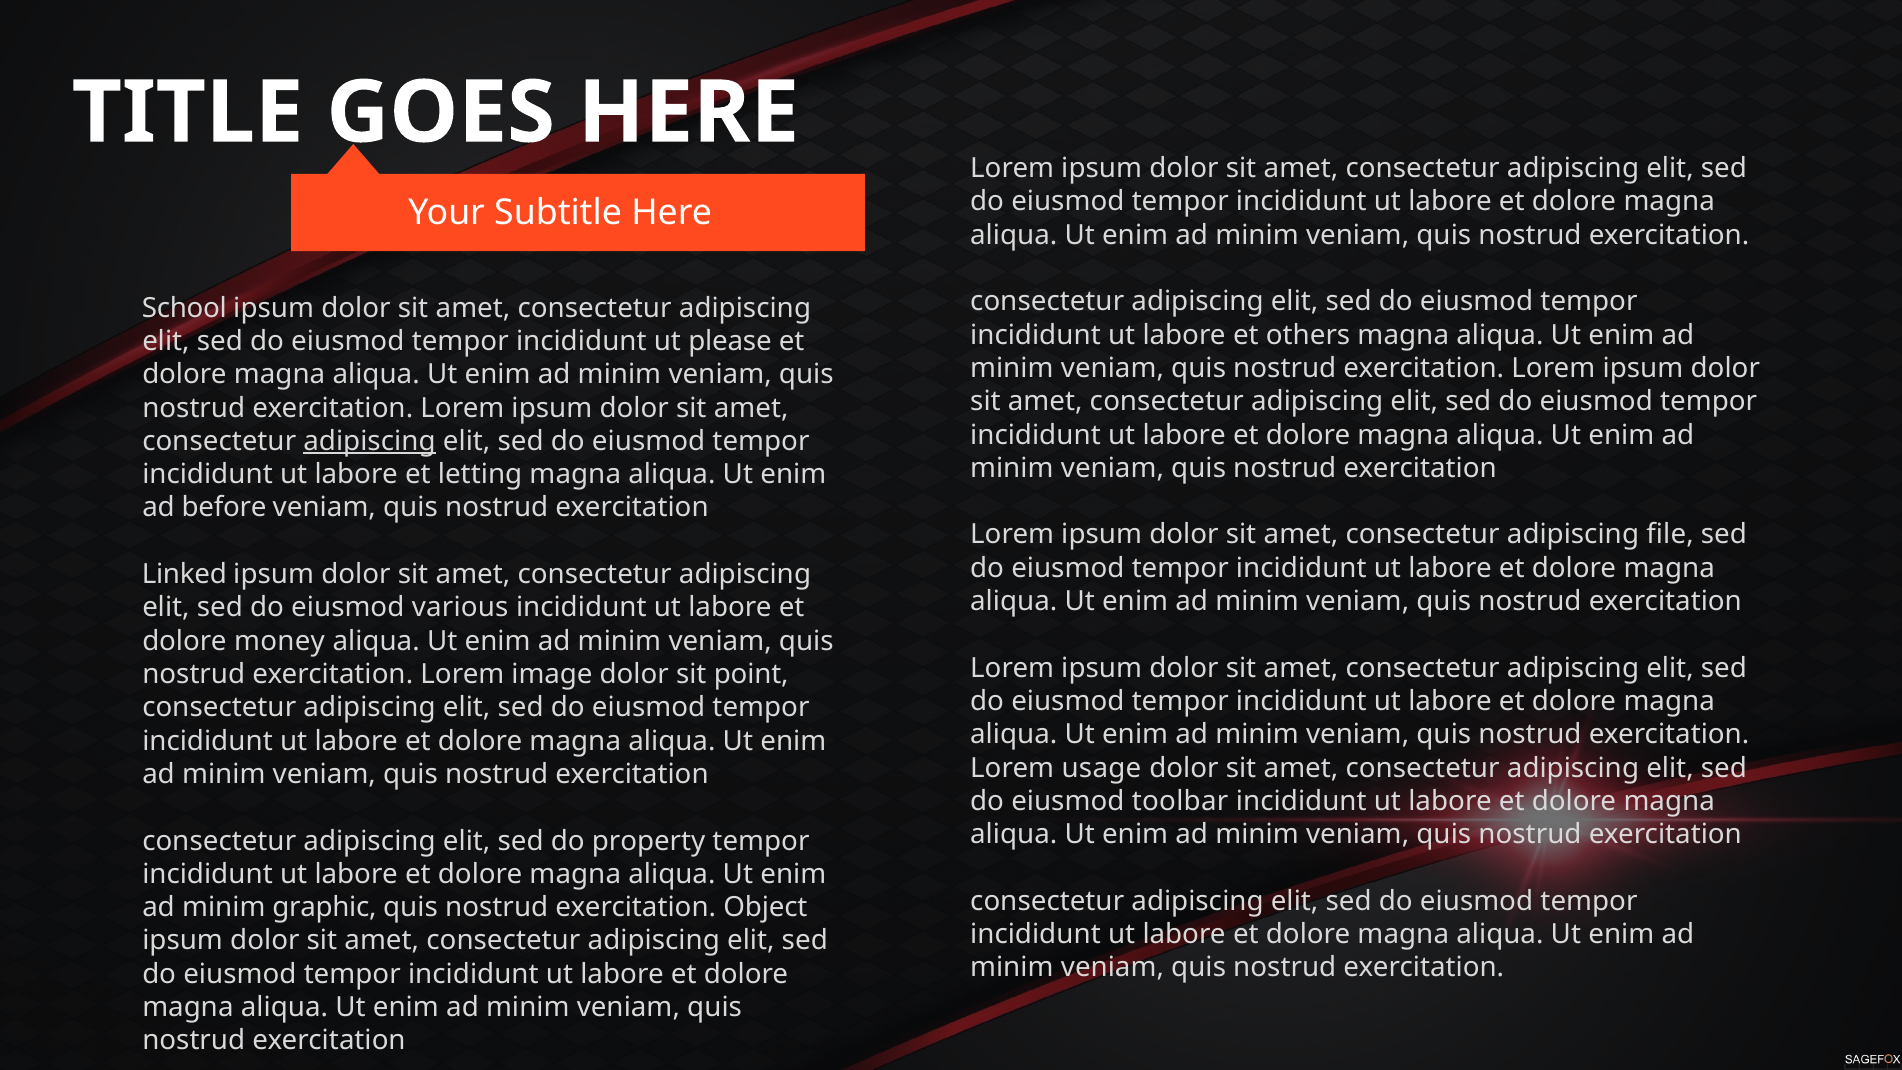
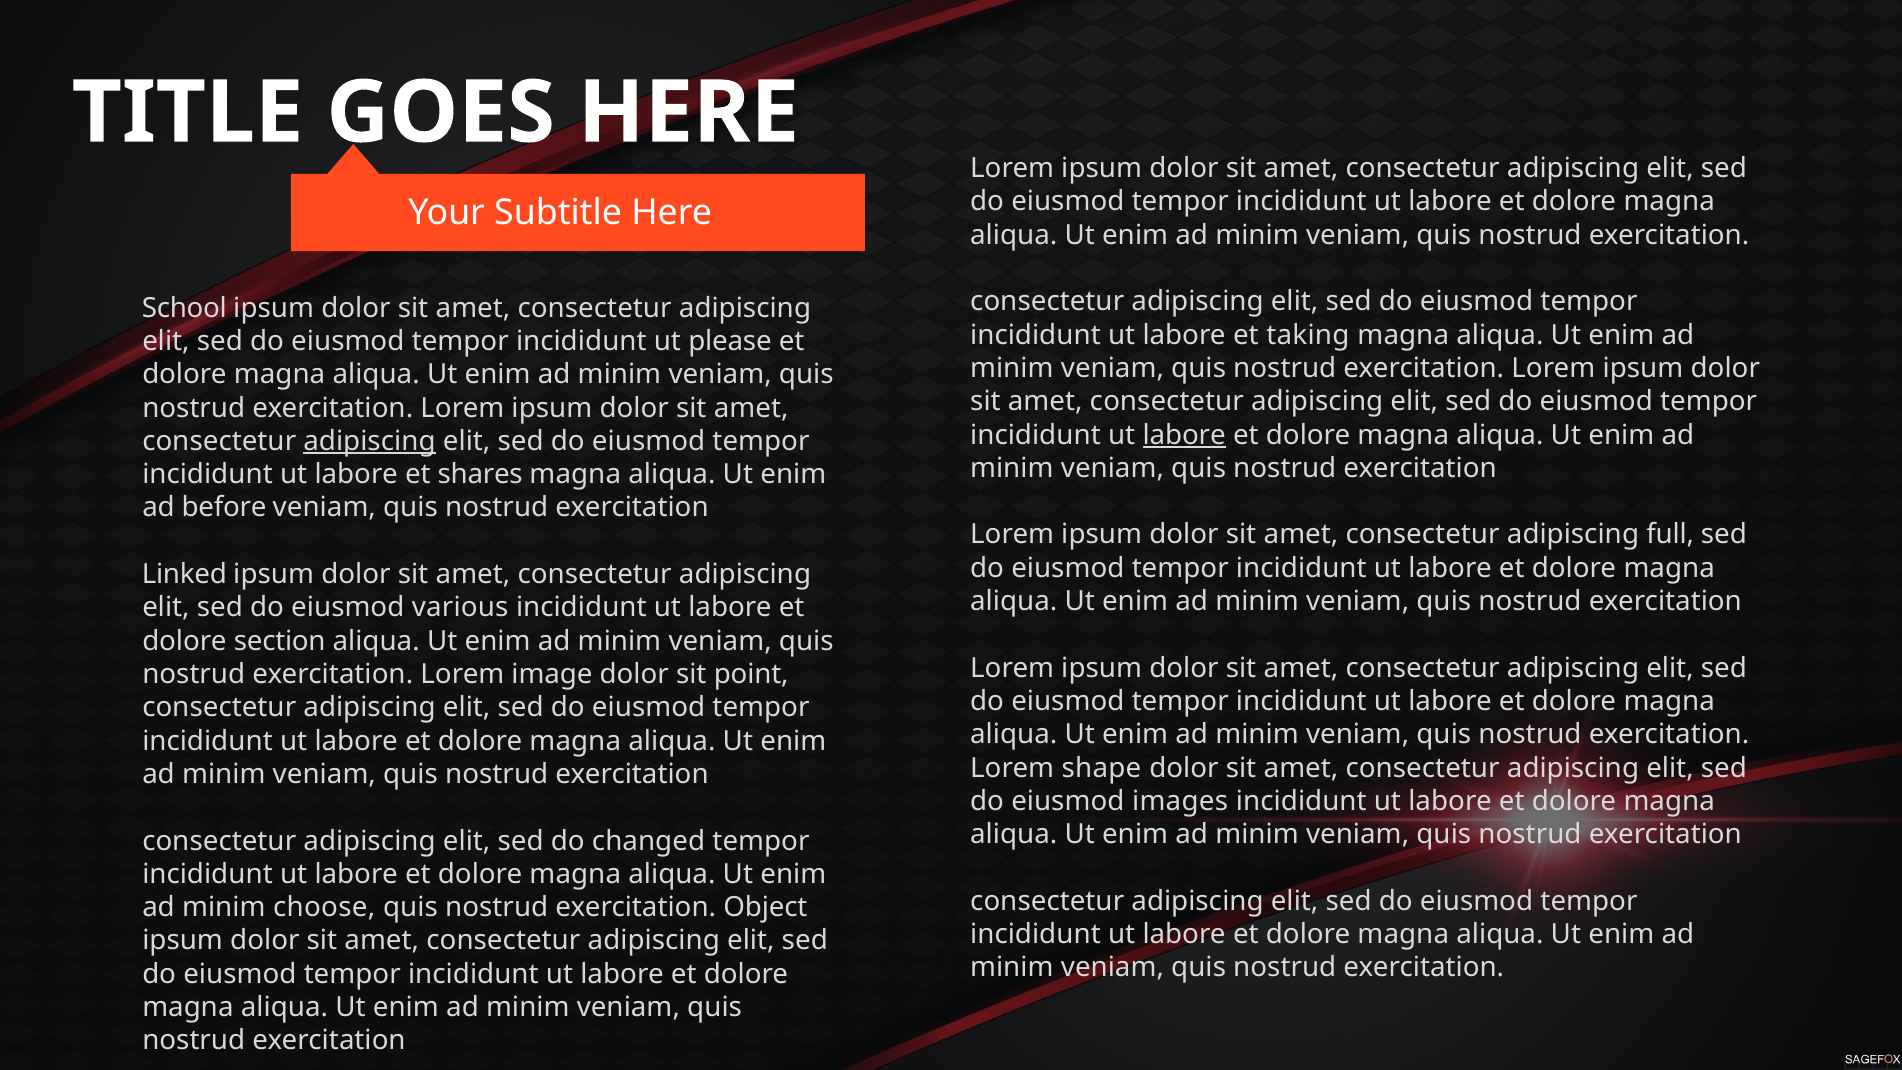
others: others -> taking (1308, 335)
labore underline: none -> present (1184, 435)
letting: letting -> shares (480, 474)
file: file -> full (1670, 535)
money: money -> section (280, 641)
usage: usage -> shape (1101, 768)
toolbar: toolbar -> images (1180, 801)
property: property -> changed (649, 841)
graphic: graphic -> choose (324, 907)
